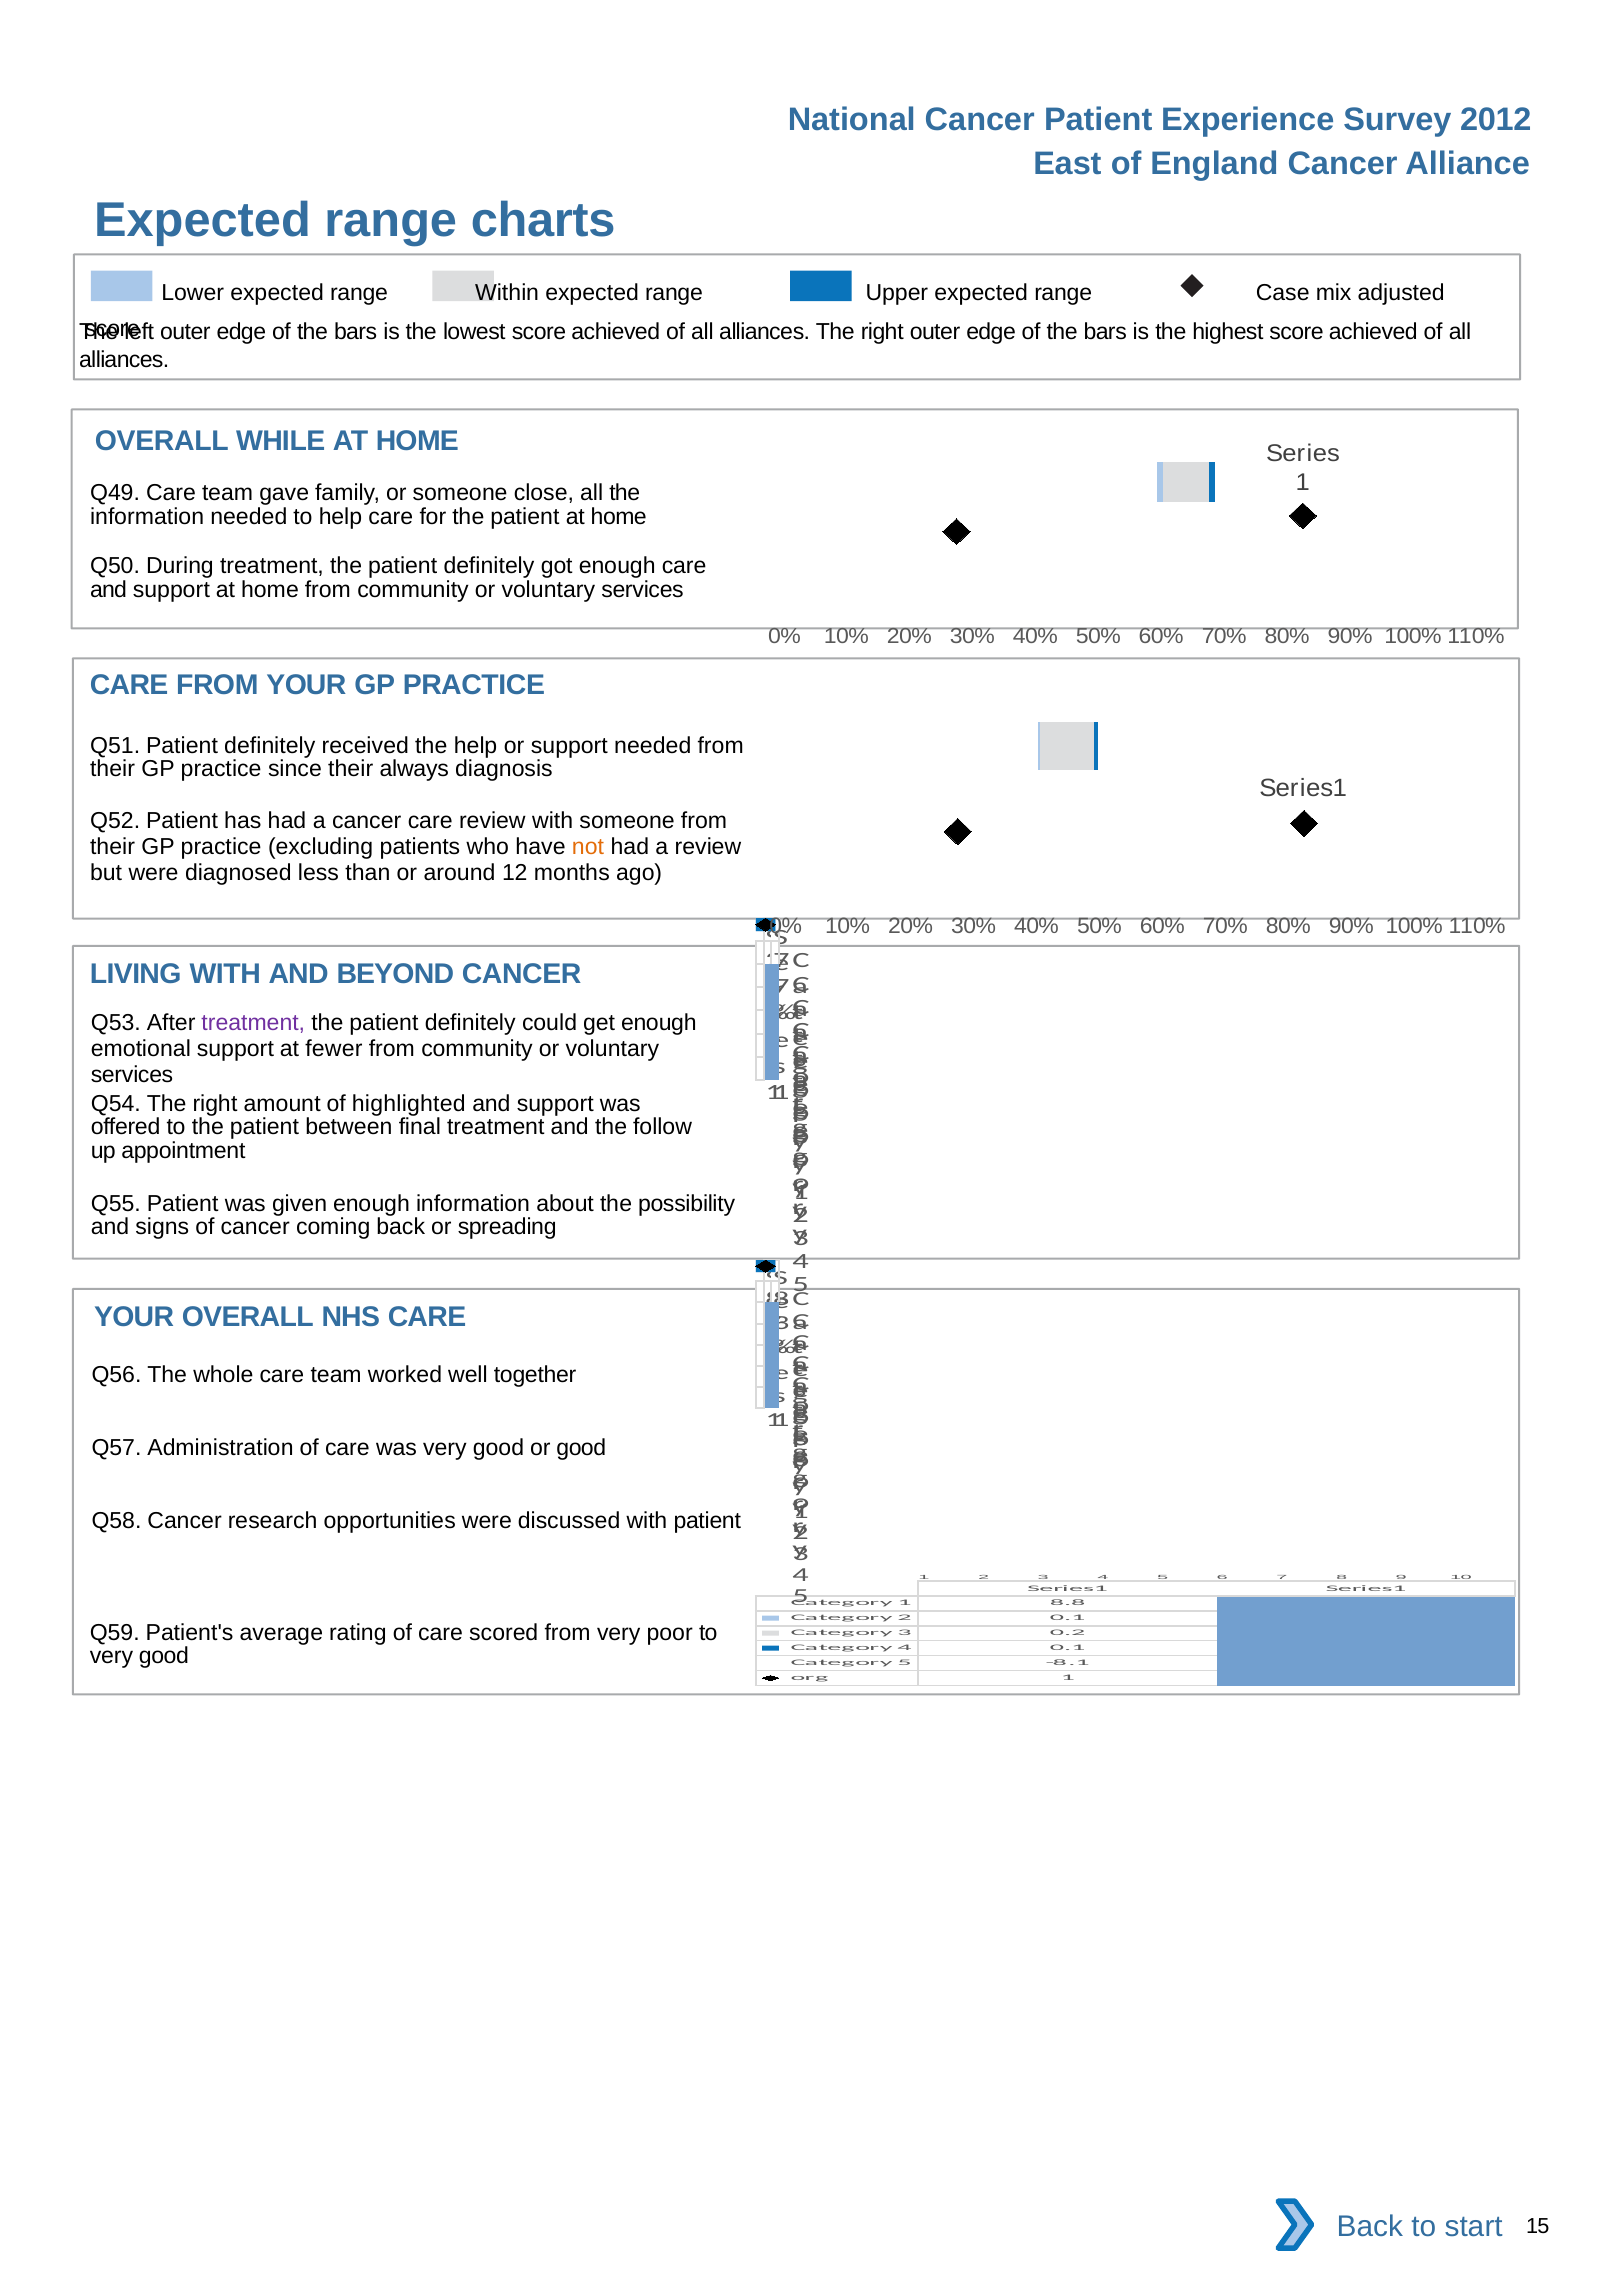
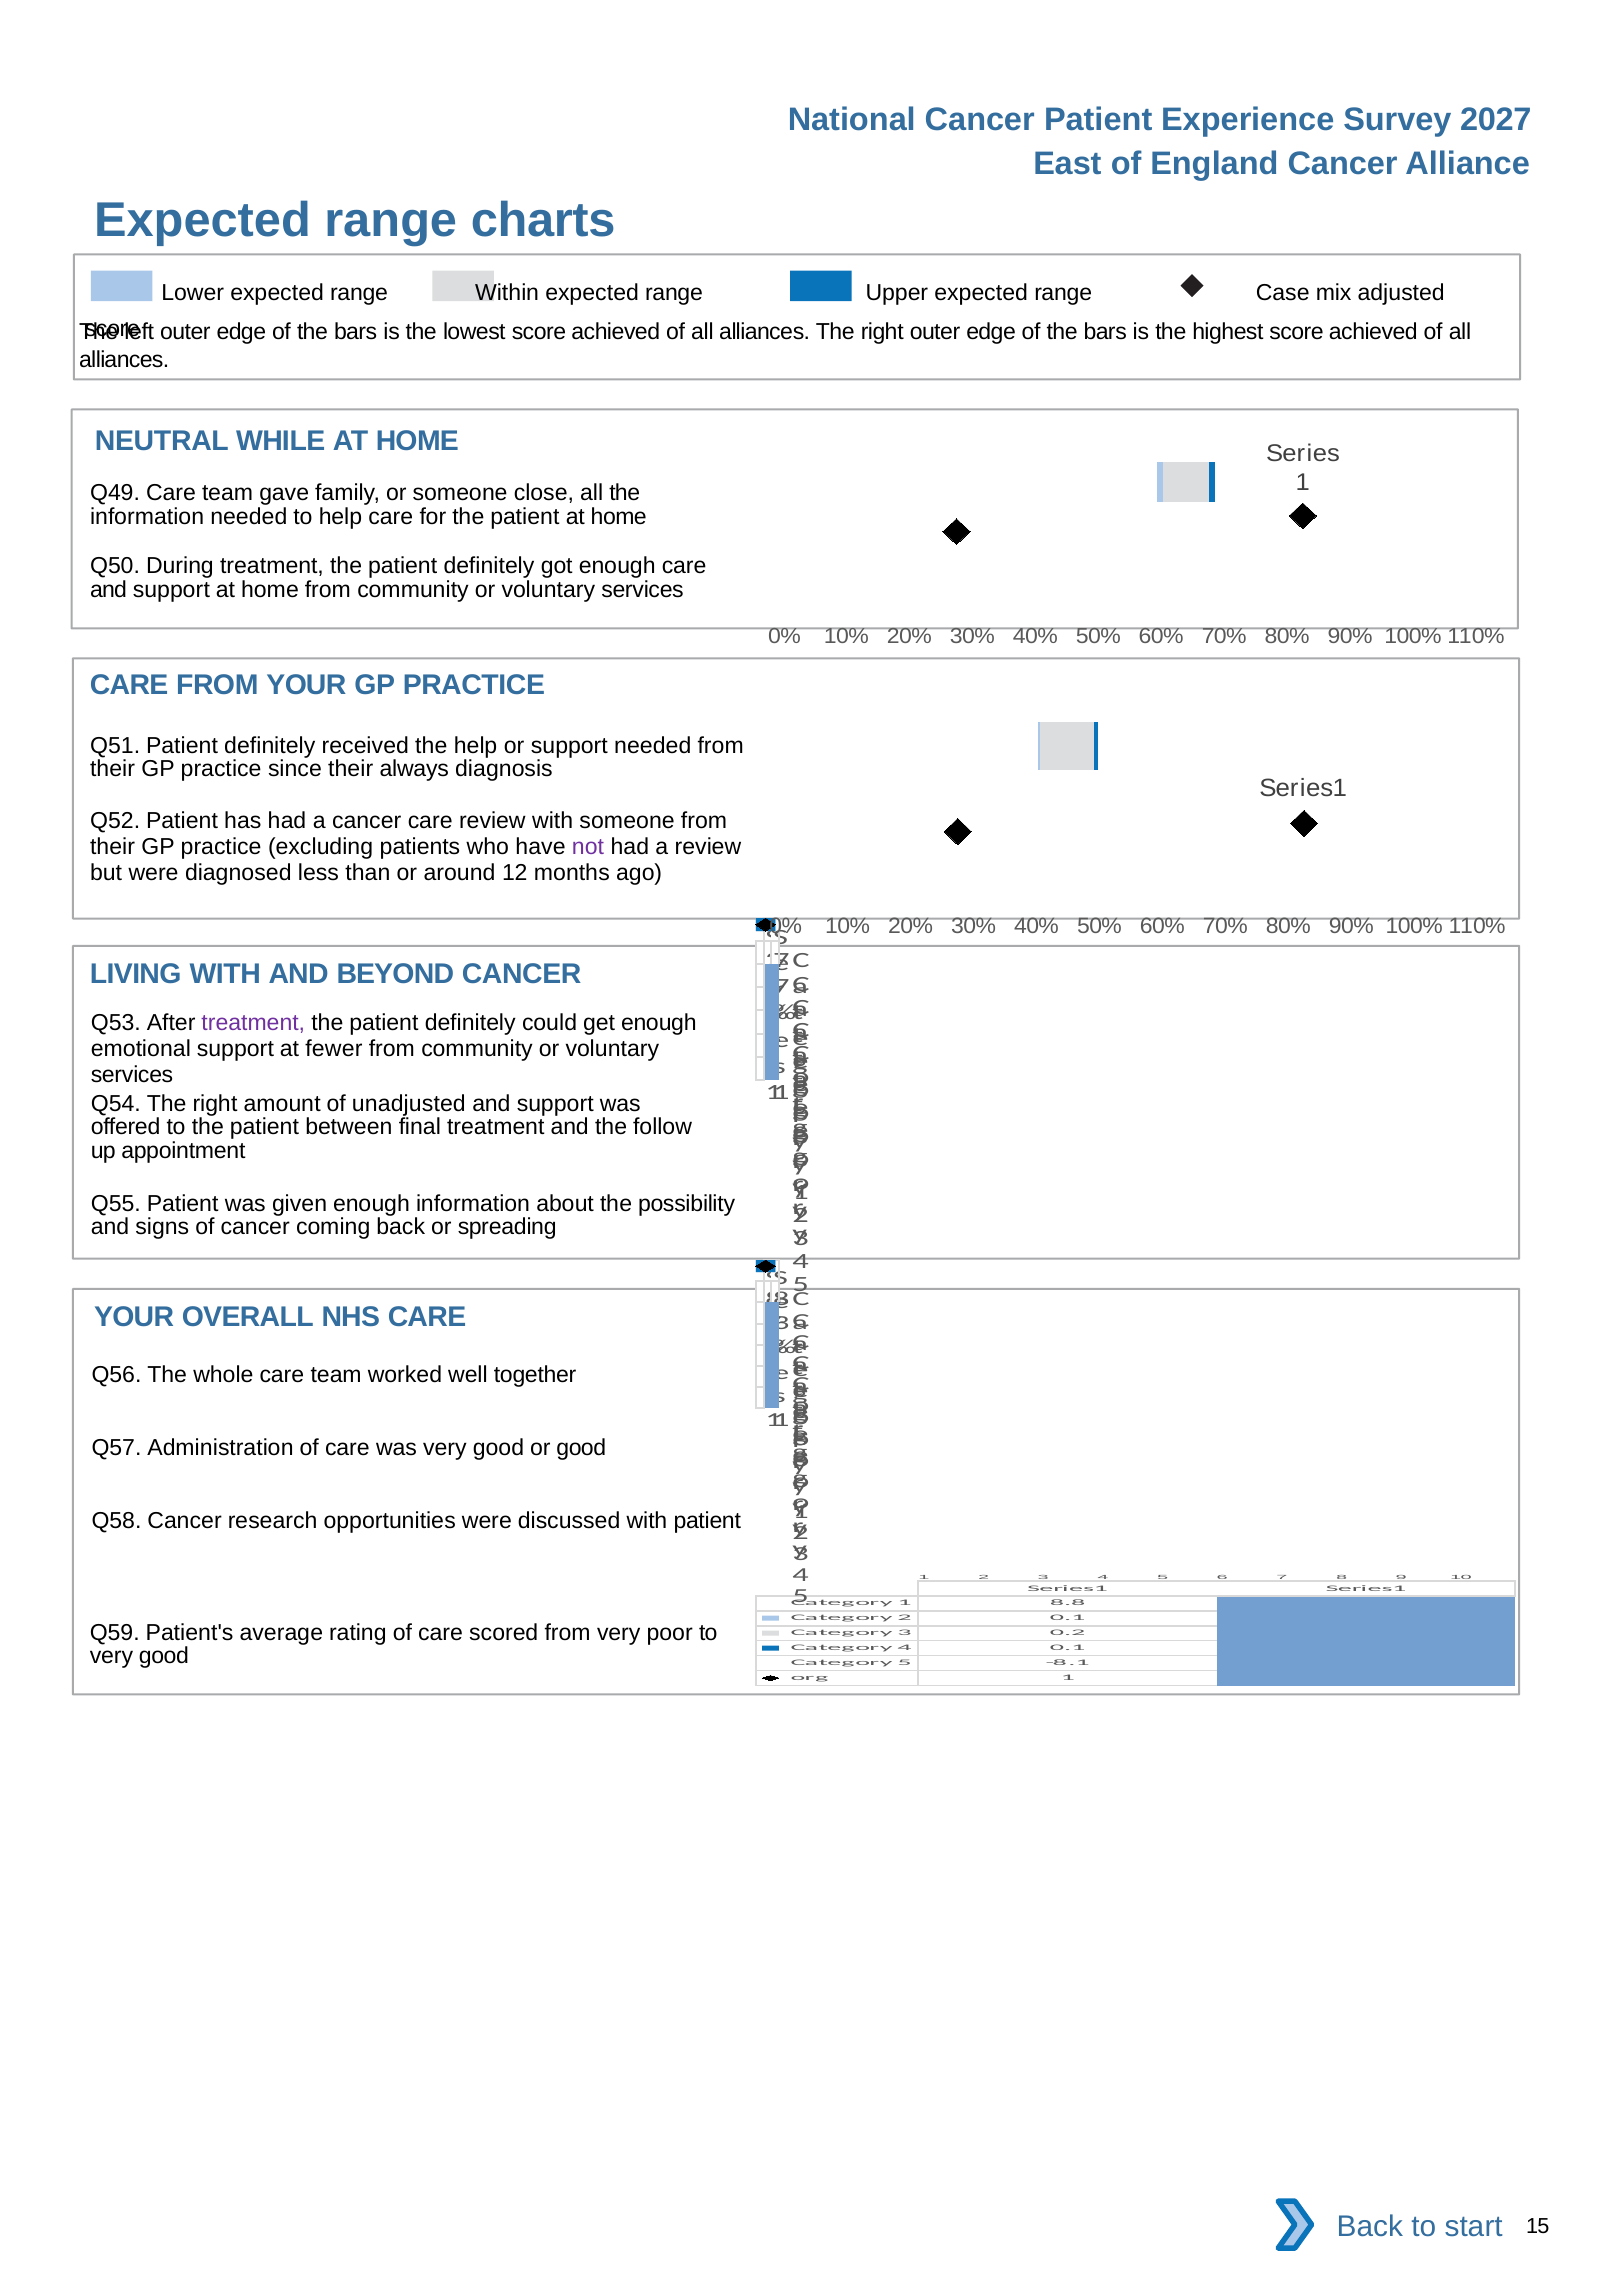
2012: 2012 -> 2027 (1496, 120)
OVERALL: OVERALL -> NEUTRAL (162, 441)
not colour: orange -> purple (588, 847)
highlighted: highlighted -> unadjusted (409, 1104)
